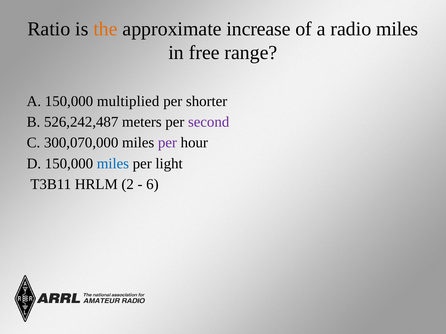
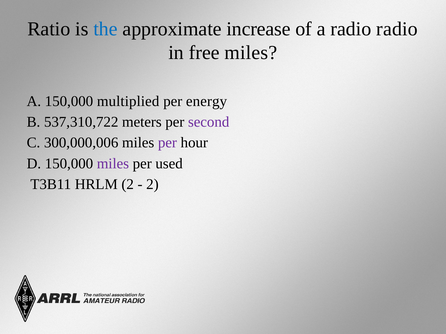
the colour: orange -> blue (105, 29)
radio miles: miles -> radio (397, 29)
free range: range -> miles (251, 53)
shorter: shorter -> energy (207, 101)
526,242,487: 526,242,487 -> 537,310,722 (81, 122)
300,070,000: 300,070,000 -> 300,000,006 (81, 143)
miles colour: blue -> purple (113, 164)
light: light -> used (169, 164)
6: 6 -> 2 (152, 185)
